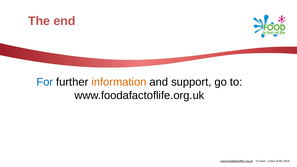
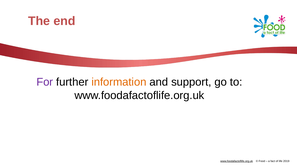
For colour: blue -> purple (45, 82)
